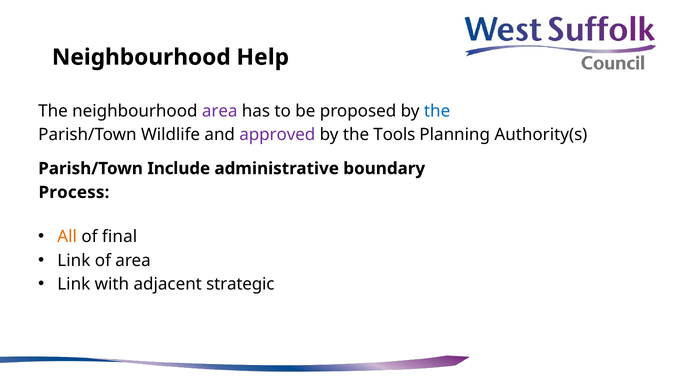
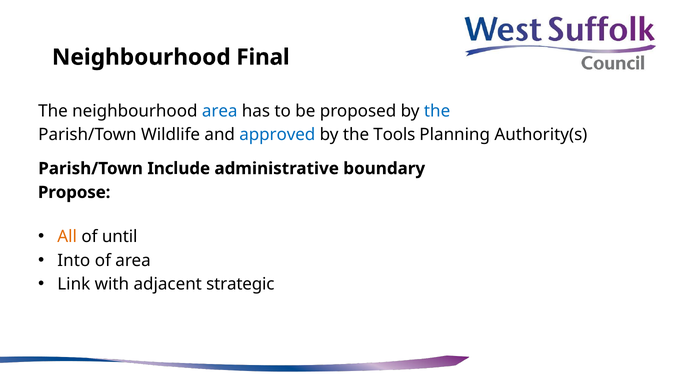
Help: Help -> Final (263, 57)
area colour: purple -> blue (220, 111)
approved colour: purple -> blue (277, 135)
Process: Process -> Propose (74, 192)
final: final -> until (120, 237)
Link: Link -> Into (74, 260)
